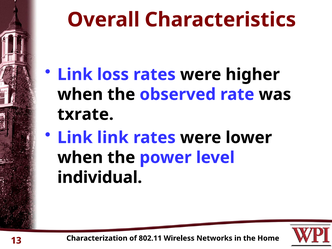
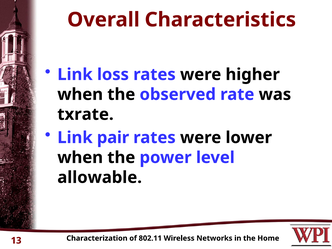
Link link: link -> pair (113, 138)
individual: individual -> allowable (100, 177)
